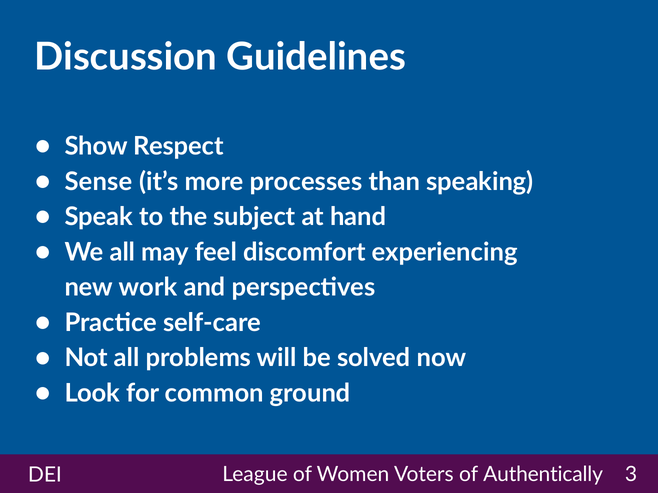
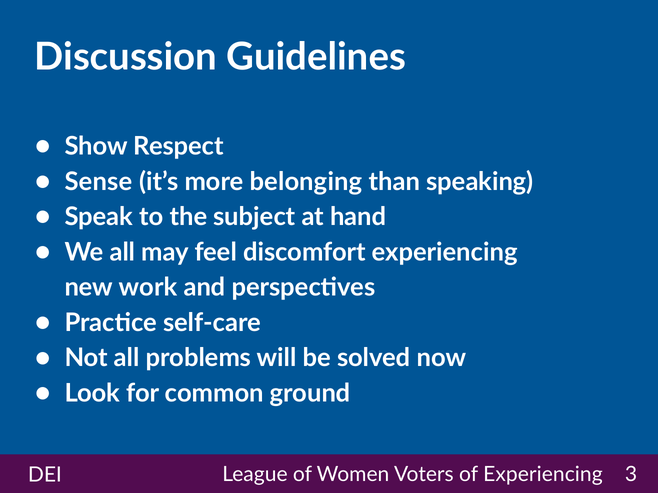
processes: processes -> belonging (306, 182)
of Authentically: Authentically -> Experiencing (543, 475)
